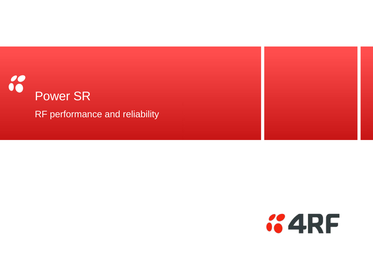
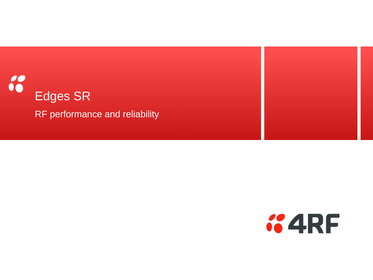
Power: Power -> Edges (52, 96)
